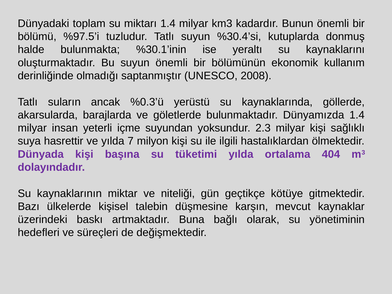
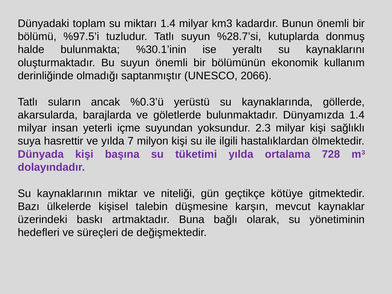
%30.4’si: %30.4’si -> %28.7’si (239, 37)
2008: 2008 -> 2066 (256, 76)
404: 404 -> 728 (331, 154)
